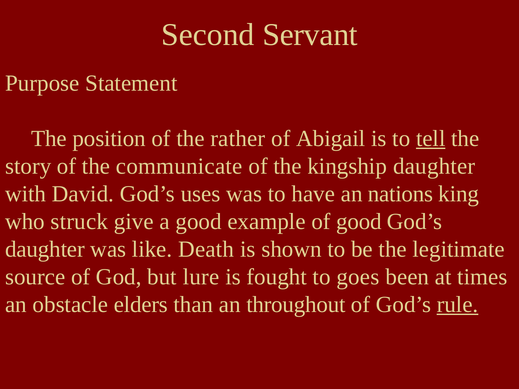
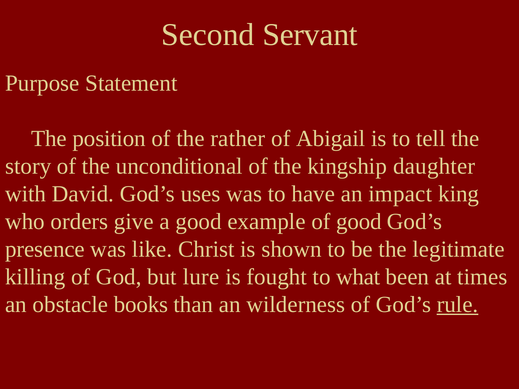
tell underline: present -> none (431, 139)
communicate: communicate -> unconditional (179, 166)
nations: nations -> impact (400, 194)
struck: struck -> orders (79, 222)
daughter: daughter -> presence (45, 249)
Death: Death -> Christ (206, 249)
source: source -> killing (35, 277)
goes: goes -> what (358, 277)
elders: elders -> books (141, 305)
throughout: throughout -> wilderness (296, 305)
